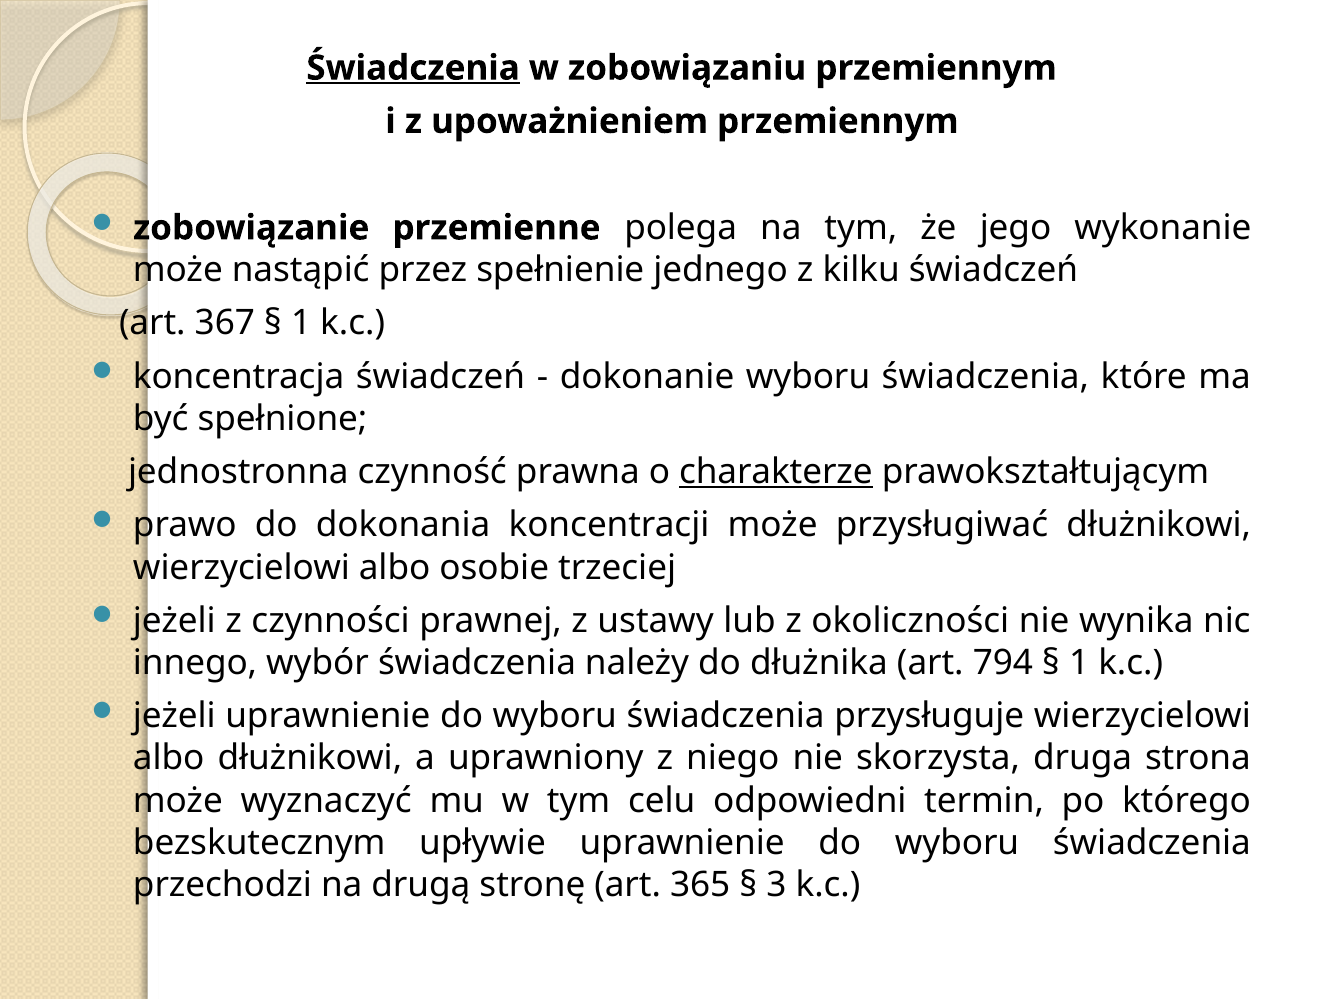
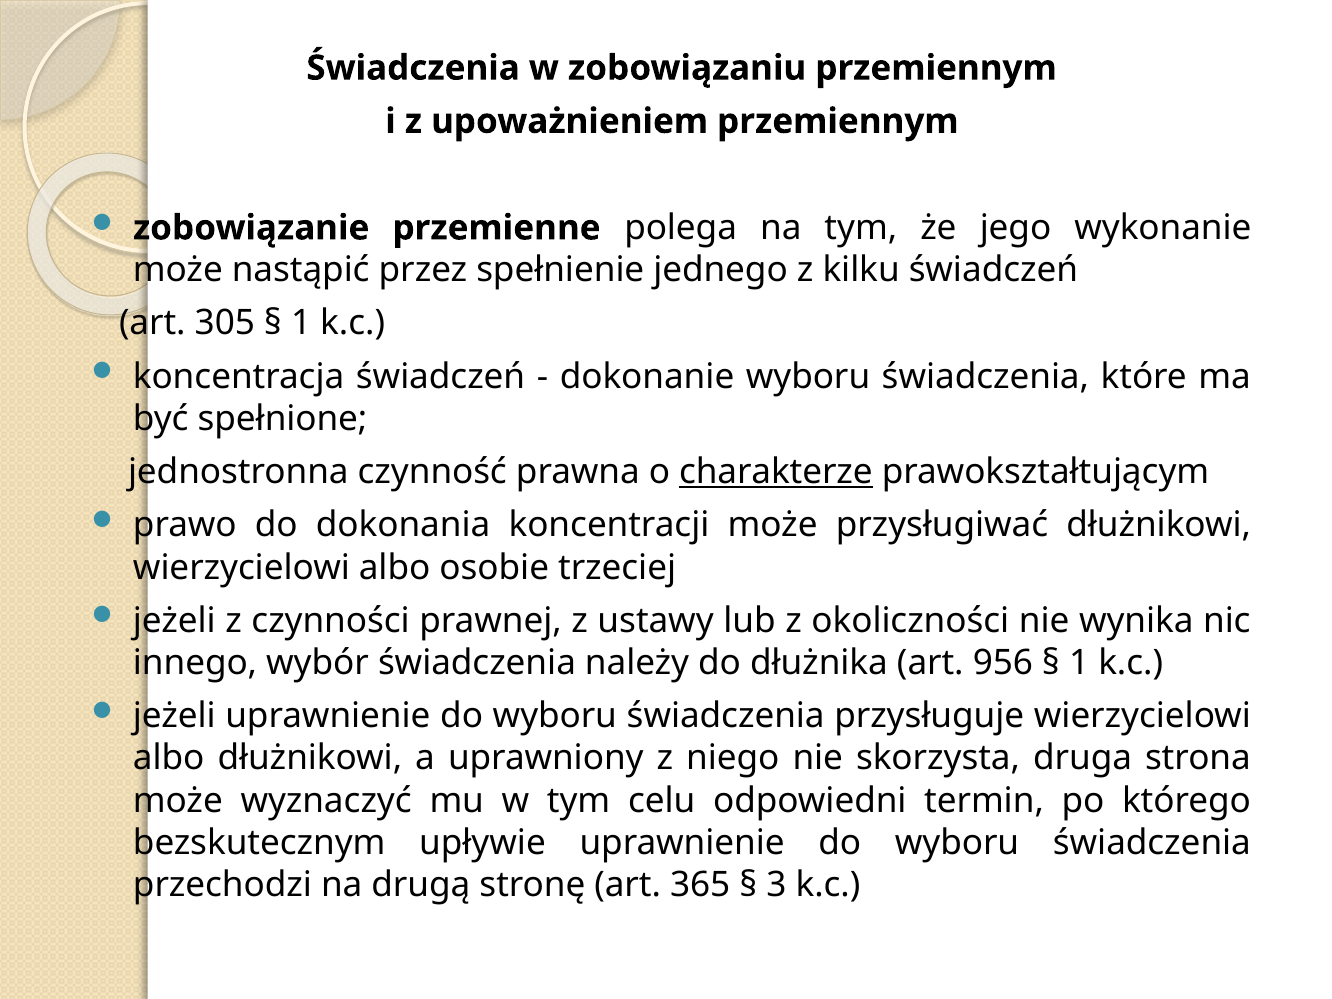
Świadczenia underline: present -> none (413, 68)
367: 367 -> 305 (225, 323)
794: 794 -> 956 (1003, 663)
